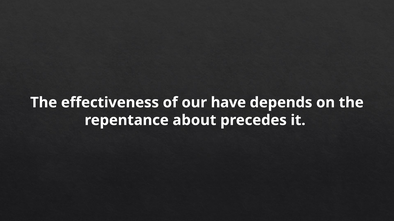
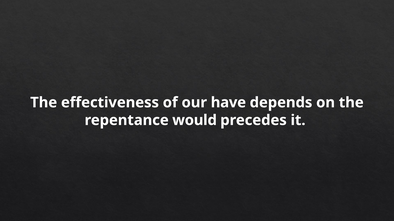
about: about -> would (195, 120)
